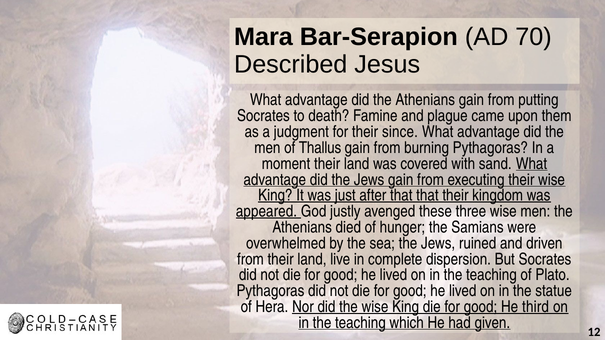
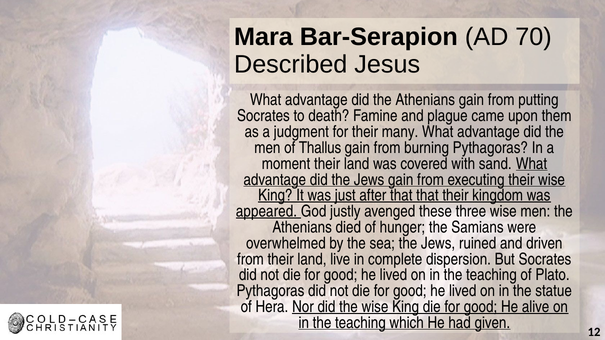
since: since -> many (400, 132)
third: third -> alive (536, 307)
